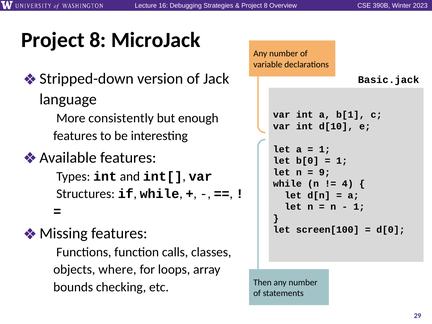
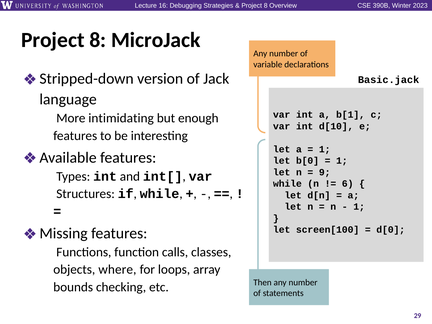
consistently: consistently -> intimidating (121, 118)
4: 4 -> 6 (348, 184)
